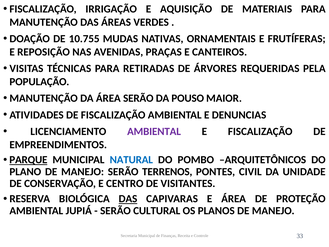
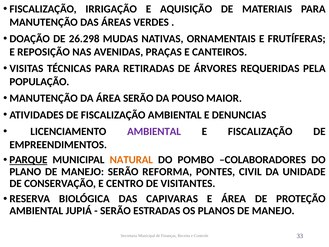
10.755: 10.755 -> 26.298 (84, 39)
NATURAL colour: blue -> orange (131, 160)
ARQUITETÔNICOS: ARQUITETÔNICOS -> COLABORADORES (263, 160)
TERRENOS: TERRENOS -> REFORMA (167, 172)
DAS underline: present -> none (128, 199)
CULTURAL: CULTURAL -> ESTRADAS (157, 210)
